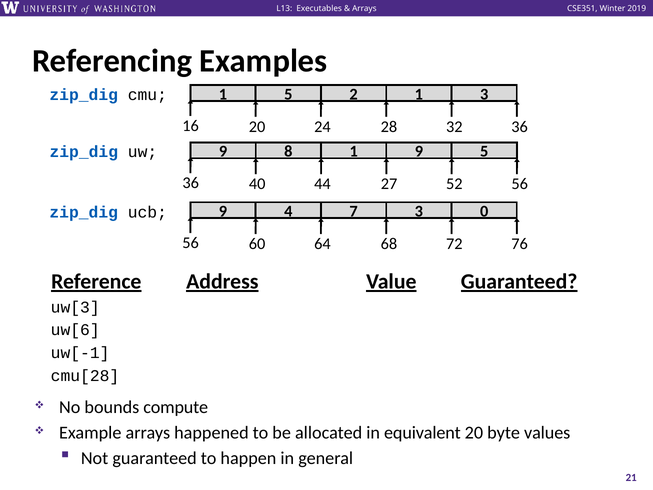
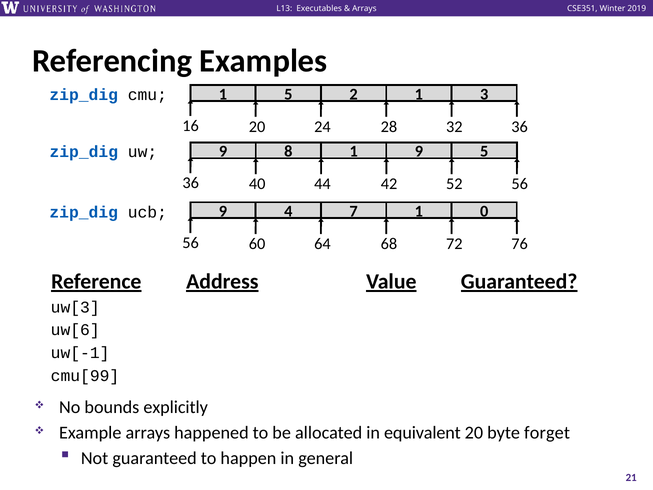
27: 27 -> 42 (389, 184)
7 3: 3 -> 1 (419, 211)
cmu[28: cmu[28 -> cmu[99 (85, 376)
compute: compute -> explicitly (176, 407)
values: values -> forget (547, 433)
